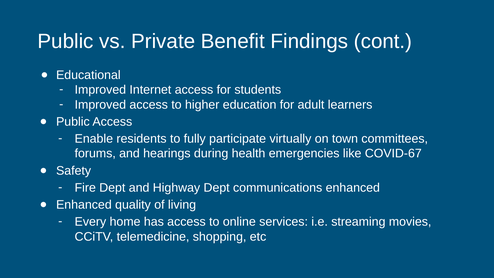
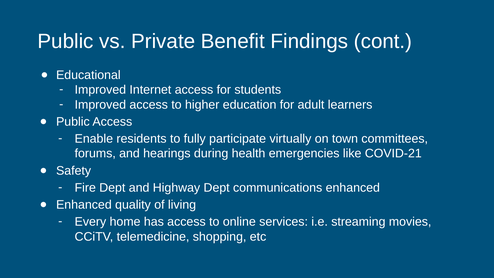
COVID-67: COVID-67 -> COVID-21 (393, 153)
